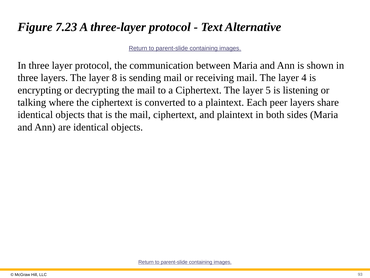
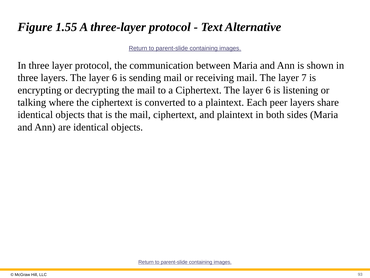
7.23: 7.23 -> 1.55 (66, 27)
layers The layer 8: 8 -> 6 (114, 78)
4: 4 -> 7 (304, 78)
Ciphertext The layer 5: 5 -> 6 (268, 90)
